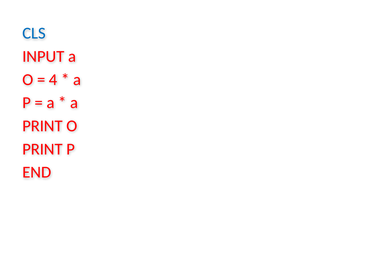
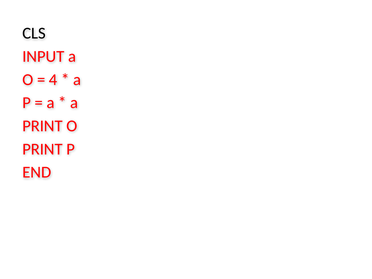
CLS colour: blue -> black (34, 33)
